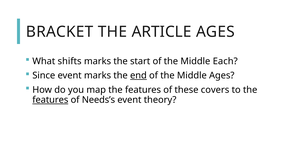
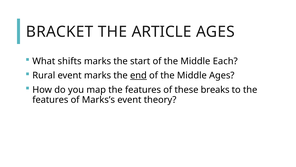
Since: Since -> Rural (44, 75)
covers: covers -> breaks (215, 90)
features underline: present -> none (50, 100)
Needs’s: Needs’s -> Marks’s (98, 100)
